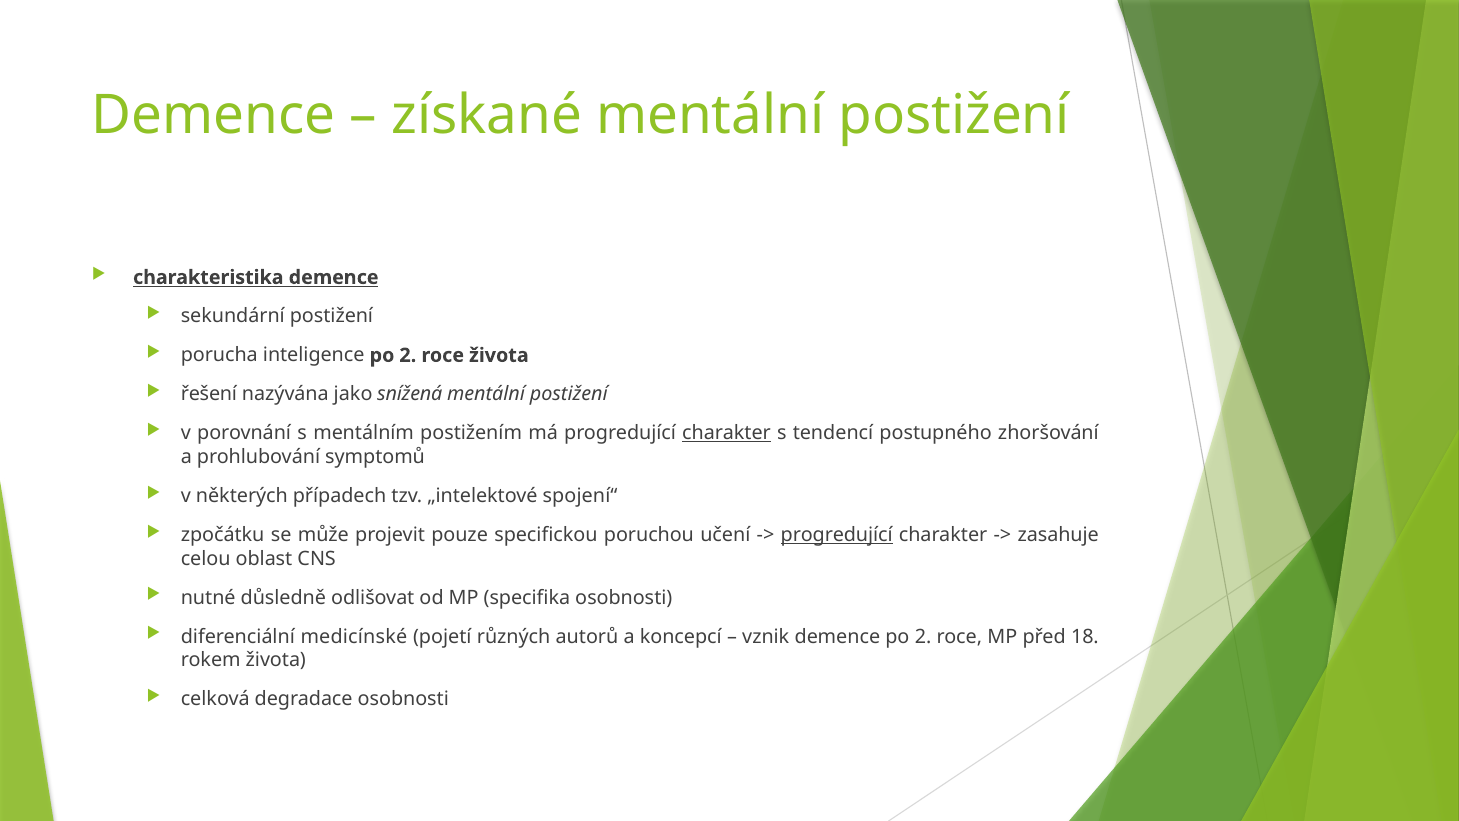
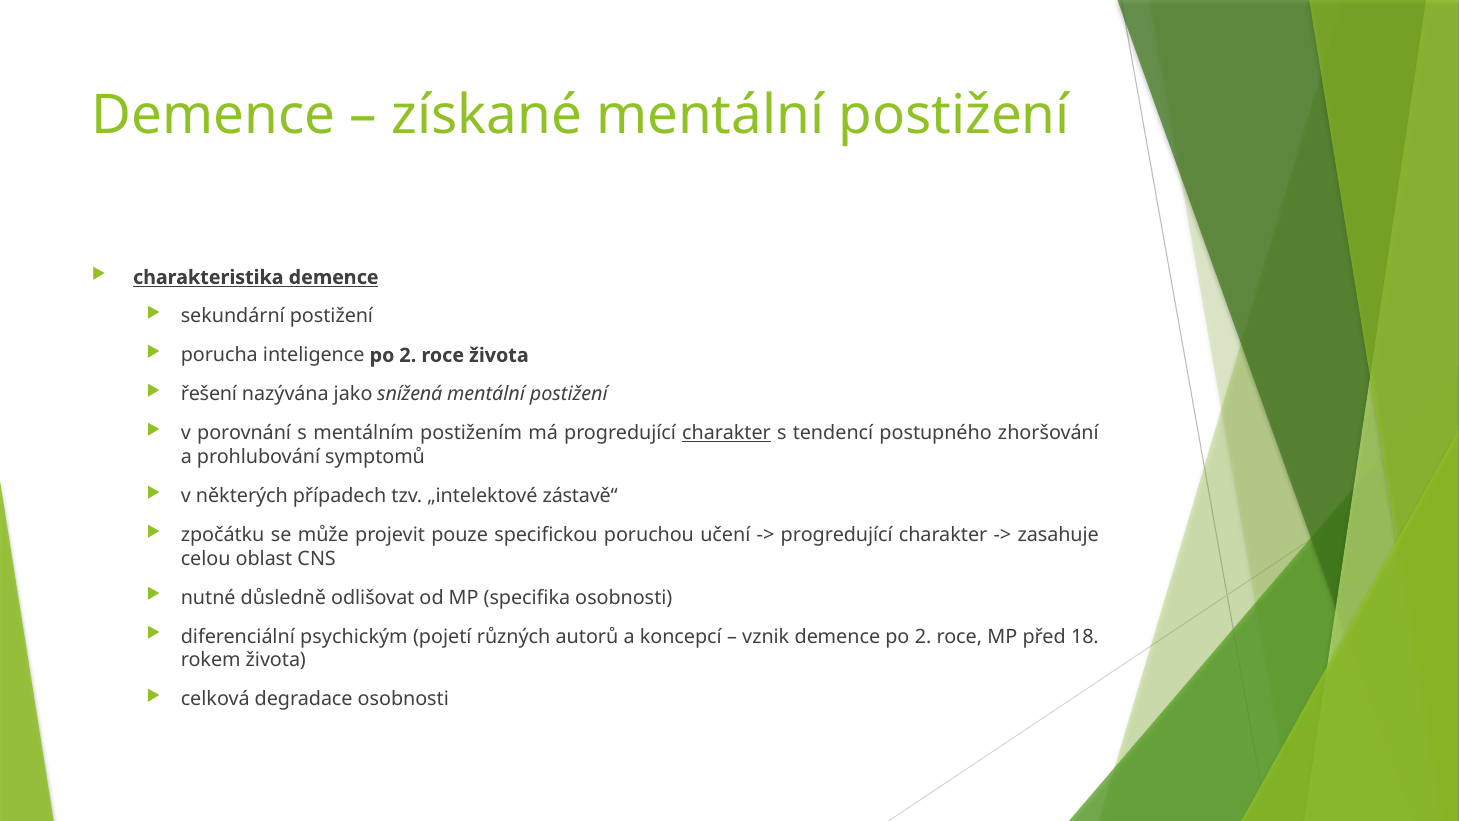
spojení“: spojení“ -> zástavě“ (580, 496)
progredující underline: present -> none (837, 535)
medicínské: medicínské -> psychickým (354, 636)
